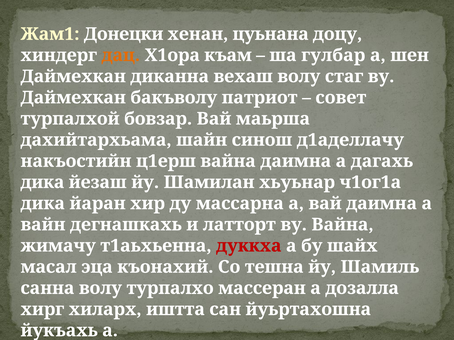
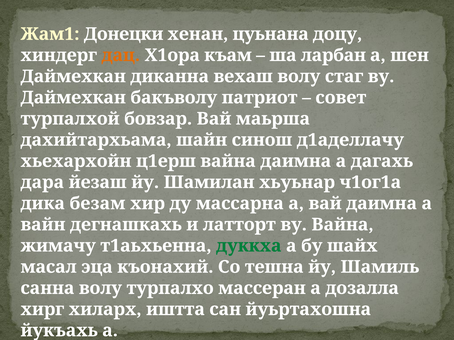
гулбар: гулбар -> ларбан (333, 55)
накъостийн: накъостийн -> хьехархойн (76, 161)
дика: дика -> дара (42, 183)
йаран: йаран -> безам (97, 204)
дуккха colour: red -> green (249, 246)
